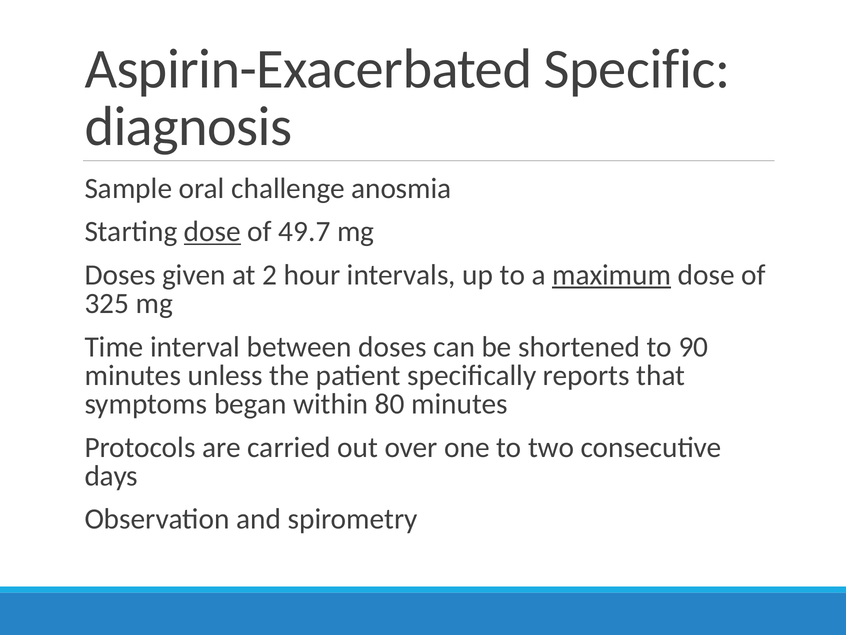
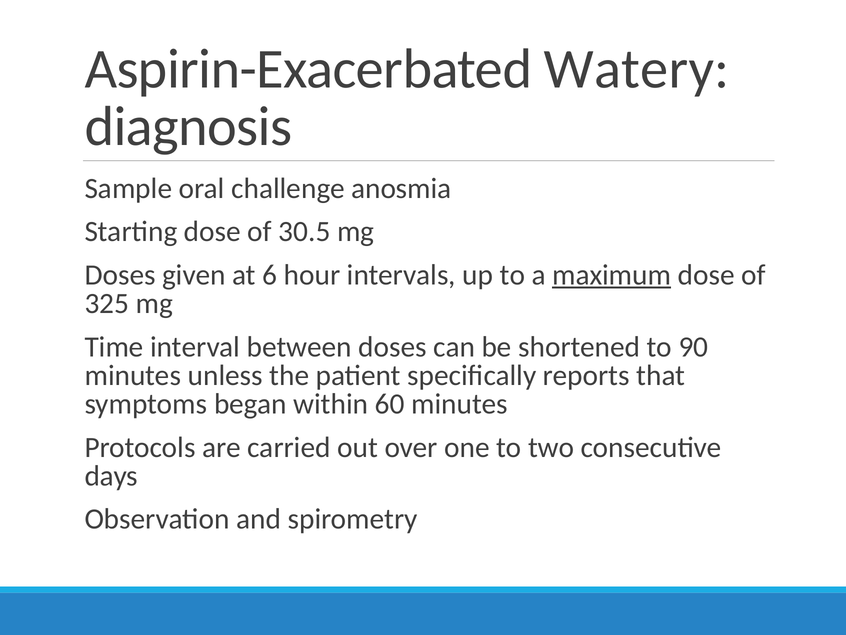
Specific: Specific -> Watery (637, 69)
dose underline: present -> none (212, 231)
49.7: 49.7 -> 30.5 (304, 231)
2: 2 -> 6 (270, 275)
80: 80 -> 60 (390, 404)
